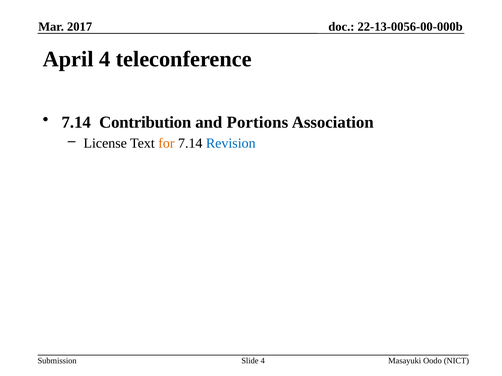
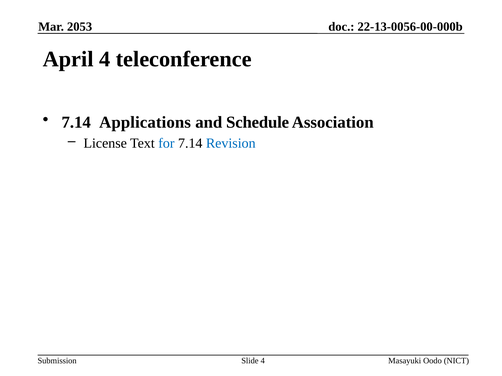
2017: 2017 -> 2053 (80, 27)
Contribution: Contribution -> Applications (145, 123)
Portions: Portions -> Schedule (258, 123)
for colour: orange -> blue (166, 144)
